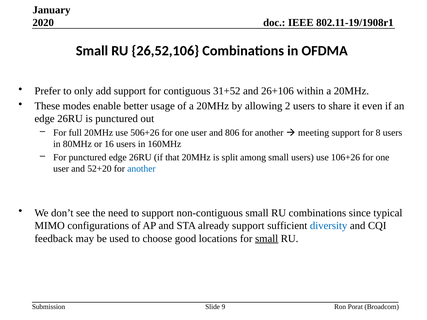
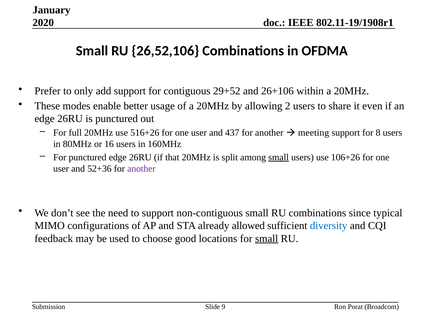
31+52: 31+52 -> 29+52 (227, 91)
506+26: 506+26 -> 516+26 (145, 133)
806: 806 -> 437 (232, 133)
small underline: none -> present (279, 157)
52+20: 52+20 -> 52+36 (99, 169)
another colour: blue -> purple (141, 169)
already support: support -> allowed (248, 226)
